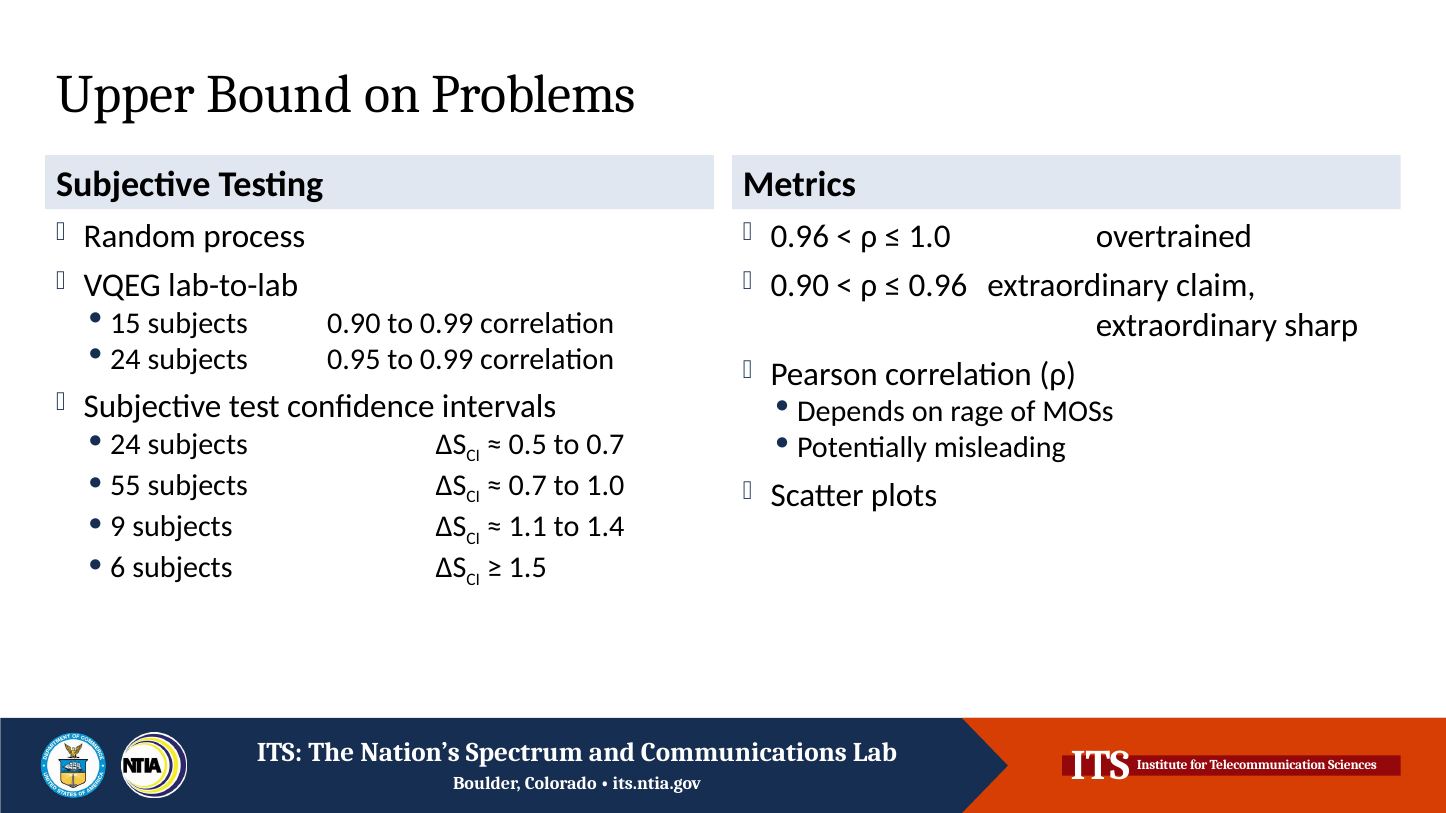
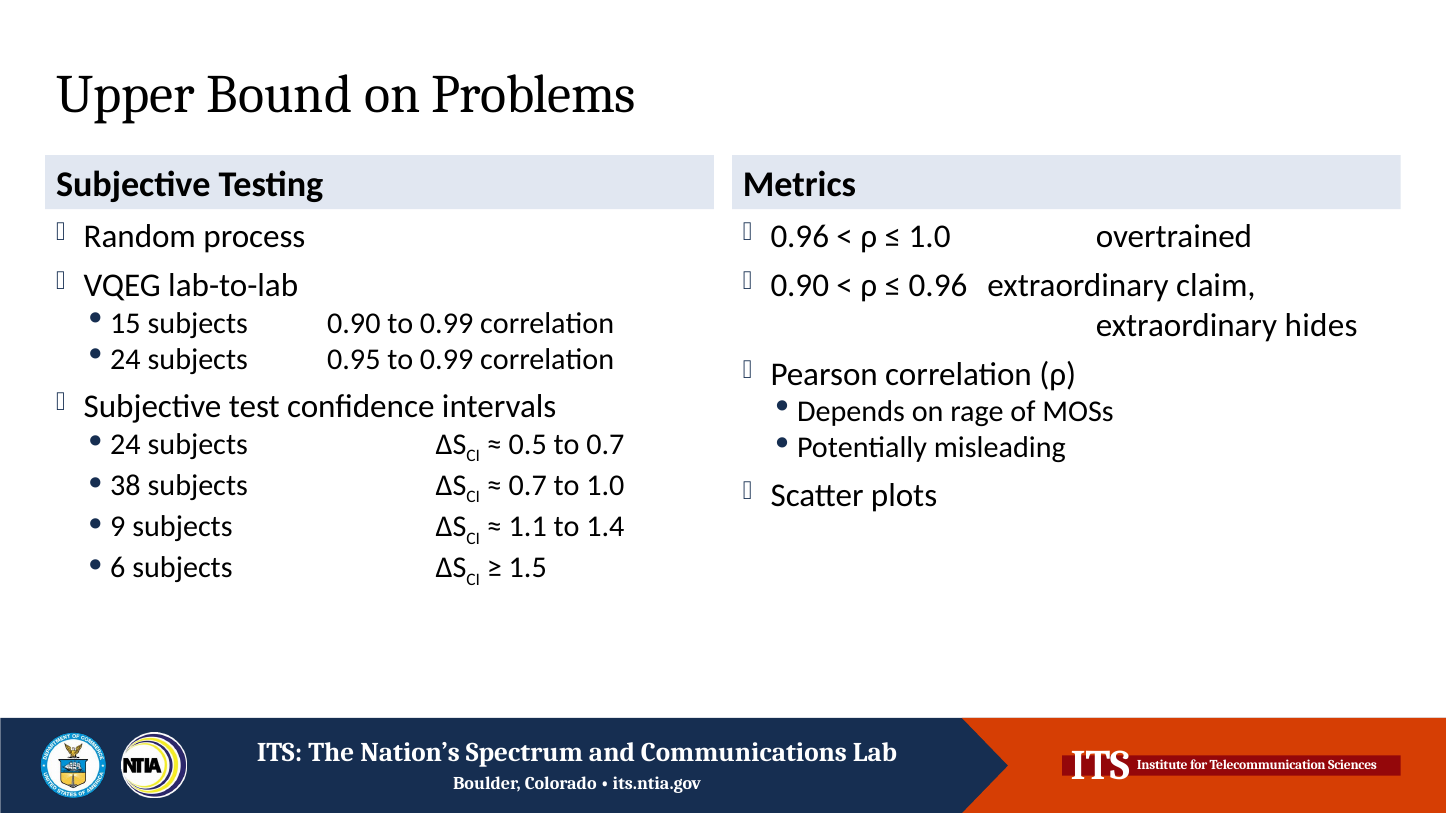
sharp: sharp -> hides (1321, 325)
55: 55 -> 38 (125, 486)
